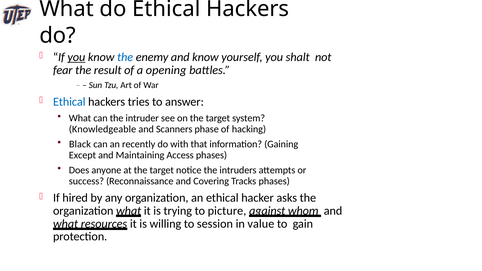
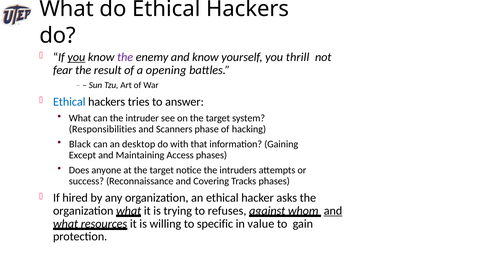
the colour: blue -> purple (125, 57)
shalt: shalt -> thrill (298, 57)
Knowledgeable: Knowledgeable -> Responsibilities (103, 129)
recently: recently -> desktop (139, 144)
picture: picture -> refuses (227, 211)
and underline: none -> present (333, 211)
session: session -> specific (215, 224)
